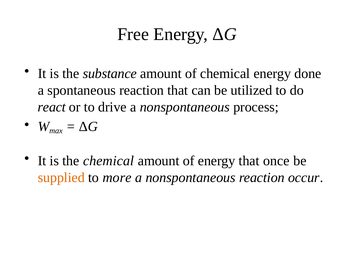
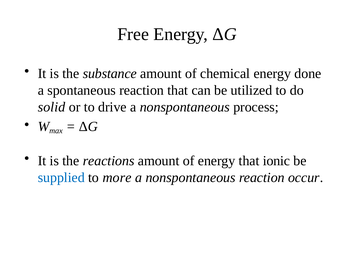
react: react -> solid (52, 107)
the chemical: chemical -> reactions (109, 161)
once: once -> ionic (276, 161)
supplied colour: orange -> blue (61, 177)
